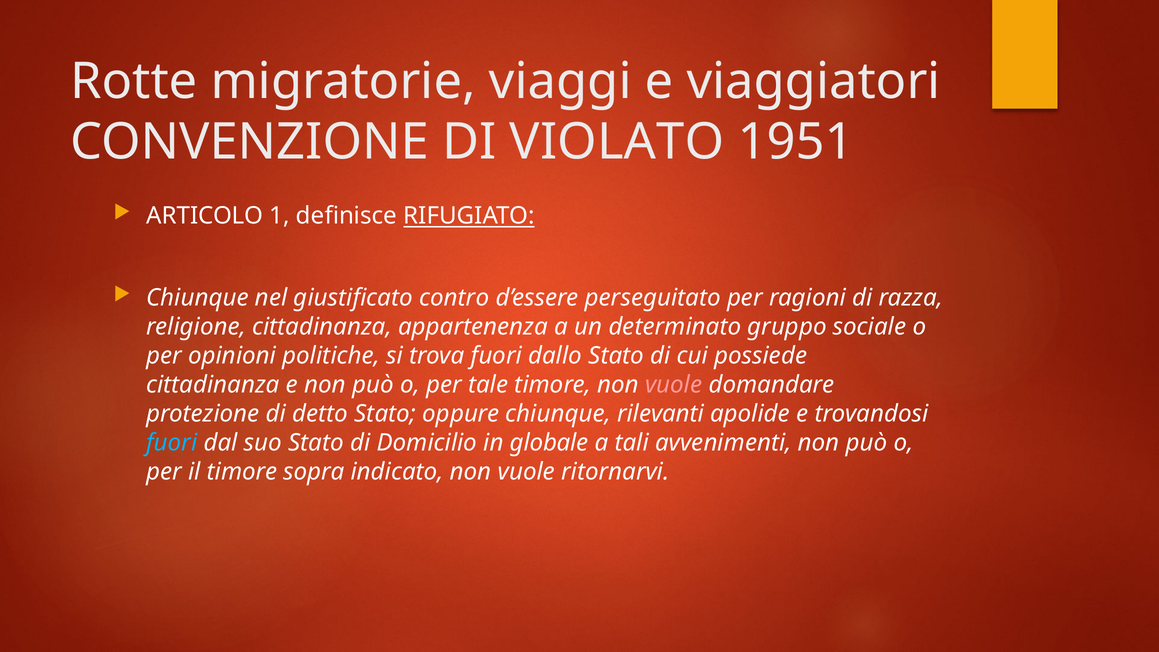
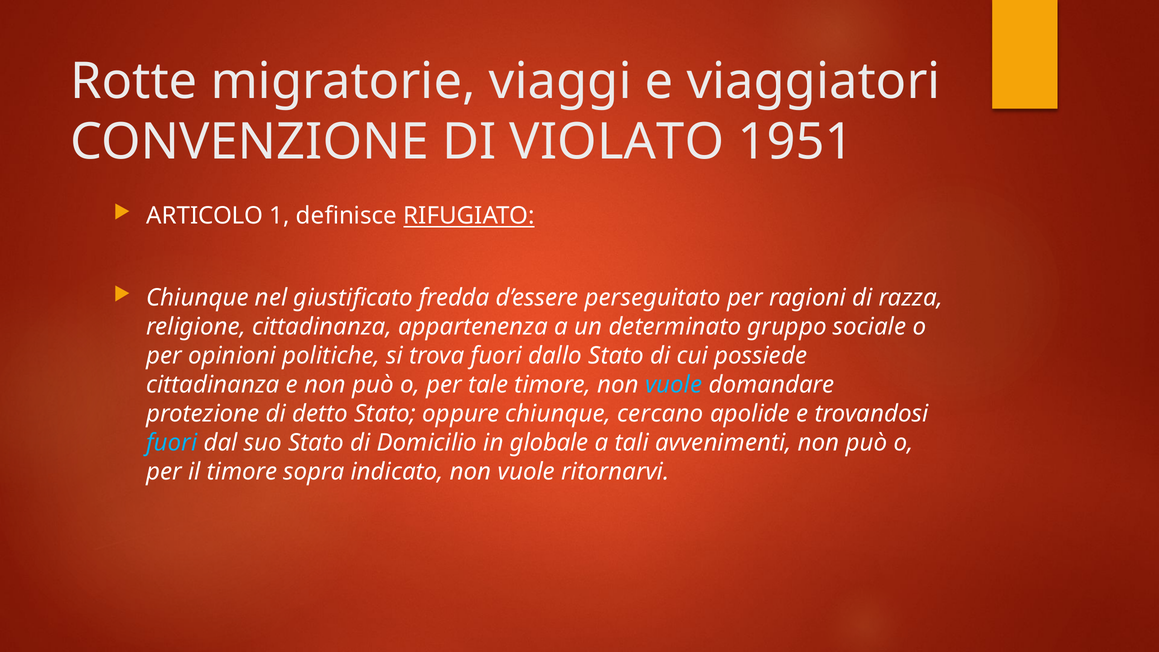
contro: contro -> fredda (454, 298)
vuole colour: pink -> light blue (674, 385)
rilevanti: rilevanti -> cercano (660, 414)
